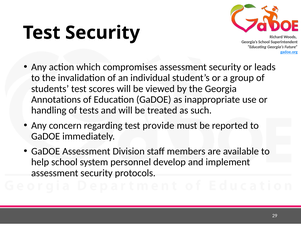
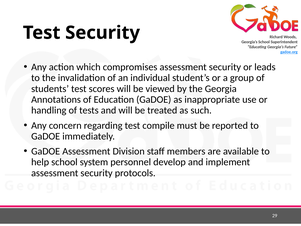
provide: provide -> compile (159, 125)
